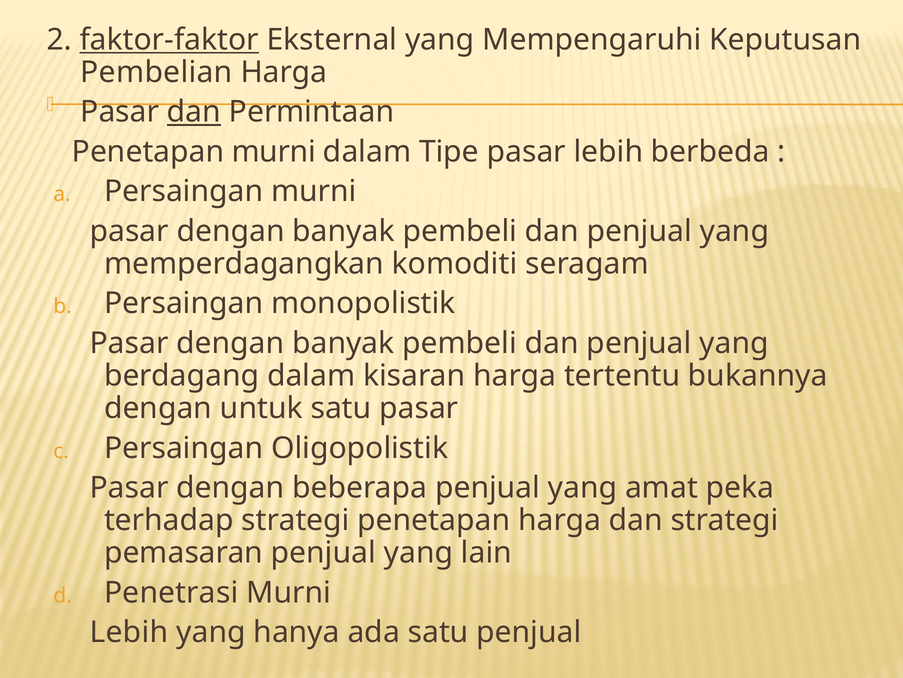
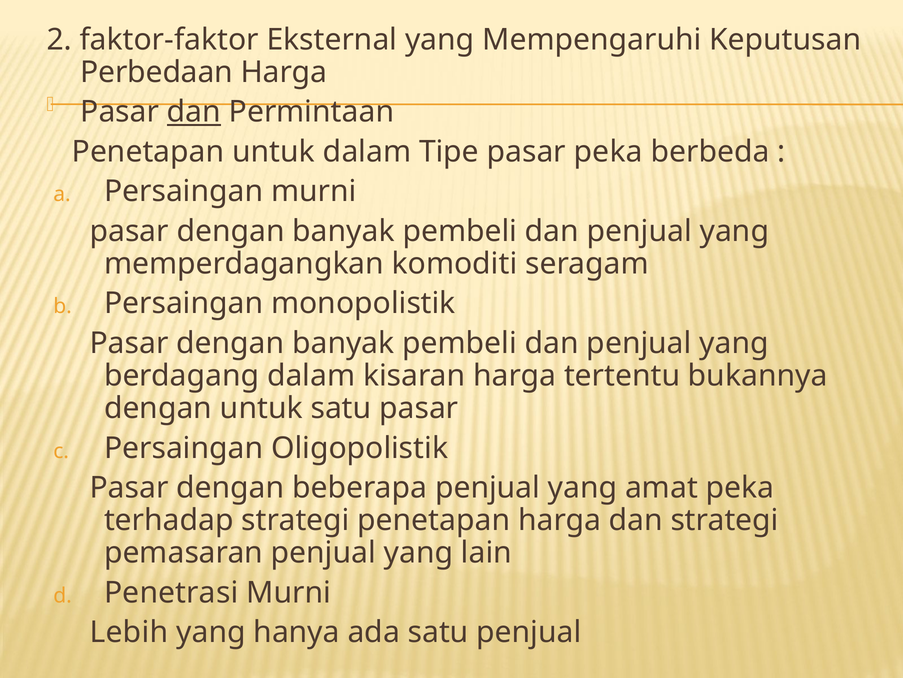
faktor-faktor underline: present -> none (169, 40)
Pembelian: Pembelian -> Perbedaan (157, 72)
Penetapan murni: murni -> untuk (274, 152)
pasar lebih: lebih -> peka (608, 152)
